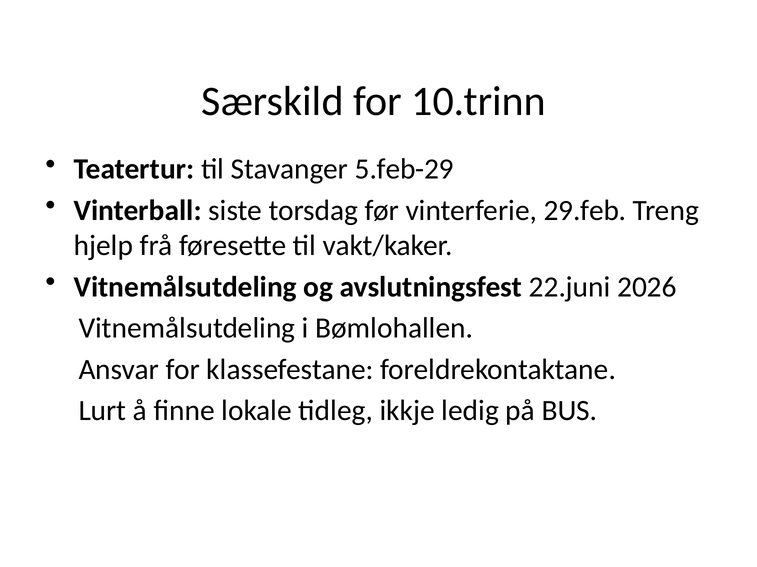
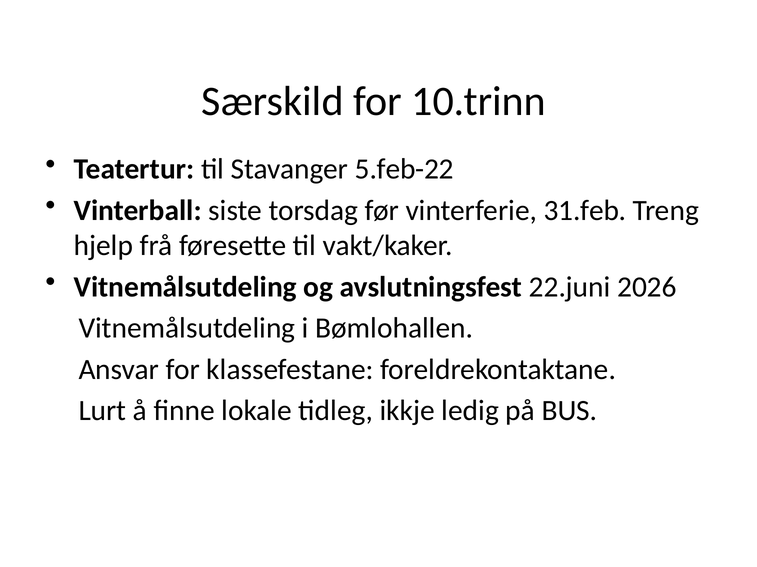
5.feb-29: 5.feb-29 -> 5.feb-22 (404, 170)
29.feb: 29.feb -> 31.feb (585, 211)
